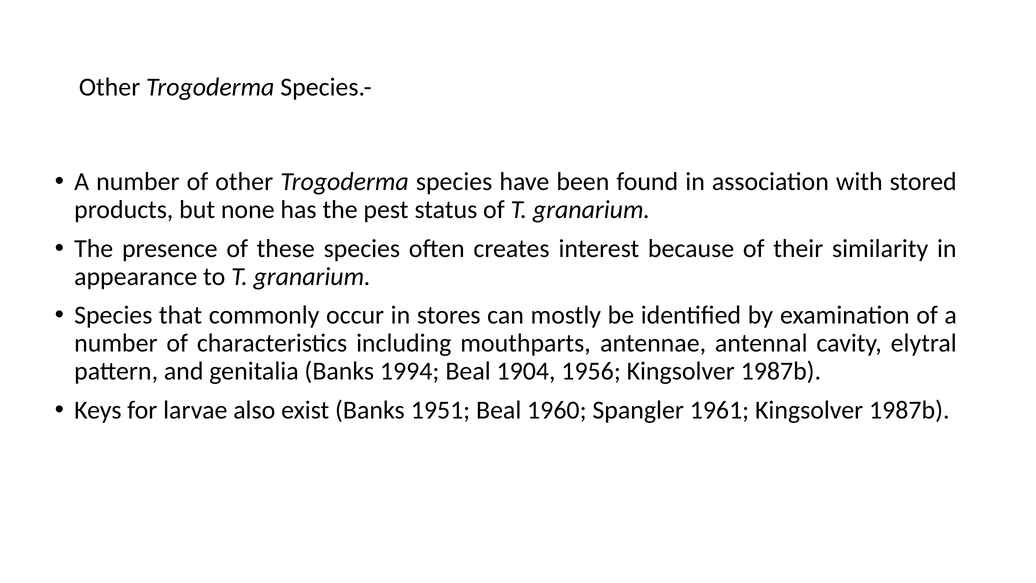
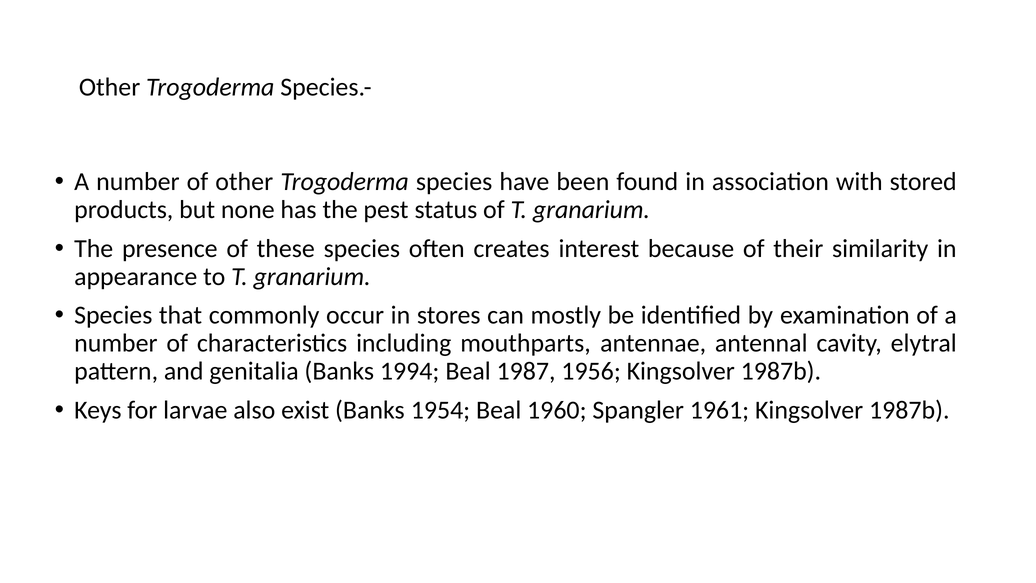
1904: 1904 -> 1987 (526, 371)
1951: 1951 -> 1954 (440, 410)
